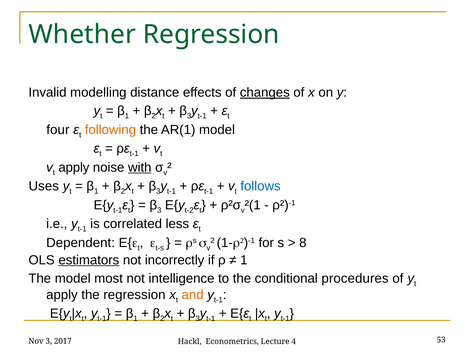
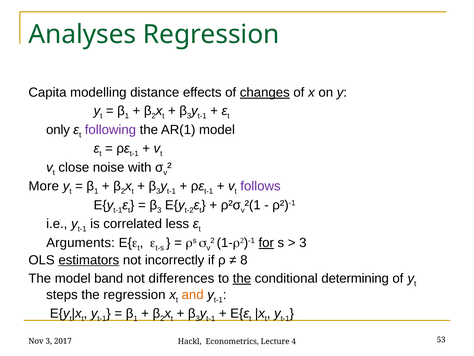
Whether: Whether -> Analyses (82, 34)
Invalid: Invalid -> Capita (47, 92)
four: four -> only (58, 130)
following colour: orange -> purple (110, 130)
apply: apply -> close (74, 167)
with underline: present -> none (140, 167)
Uses: Uses -> More (44, 186)
follows colour: blue -> purple (260, 186)
Dependent: Dependent -> Arguments (81, 242)
for underline: none -> present (266, 242)
8: 8 -> 3 (303, 242)
1: 1 -> 8 (244, 260)
most: most -> band (109, 278)
intelligence: intelligence -> differences (181, 278)
the underline: none -> present (242, 278)
procedures: procedures -> determining (355, 278)
apply: apply -> steps (62, 294)
